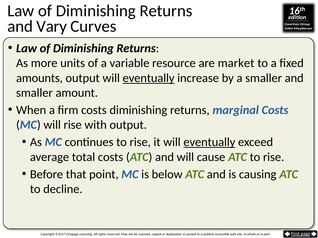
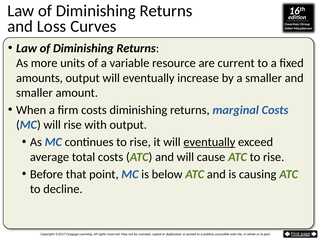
Vary: Vary -> Loss (52, 26)
market: market -> current (236, 63)
eventually underline: present -> none (149, 78)
